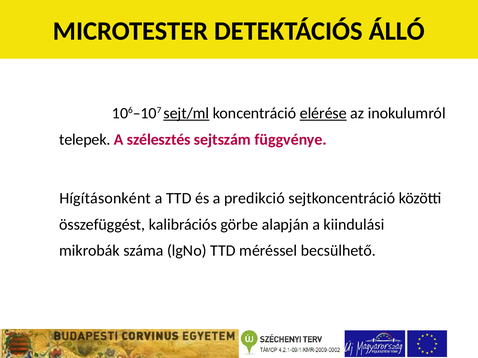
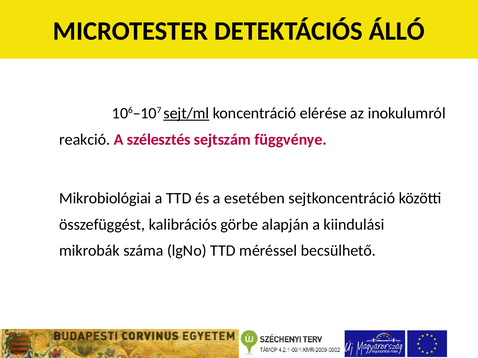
elérése underline: present -> none (323, 113)
telepek: telepek -> reakció (85, 140)
Hígításonként: Hígításonként -> Mikrobiológiai (105, 199)
predikció: predikció -> esetében (254, 199)
